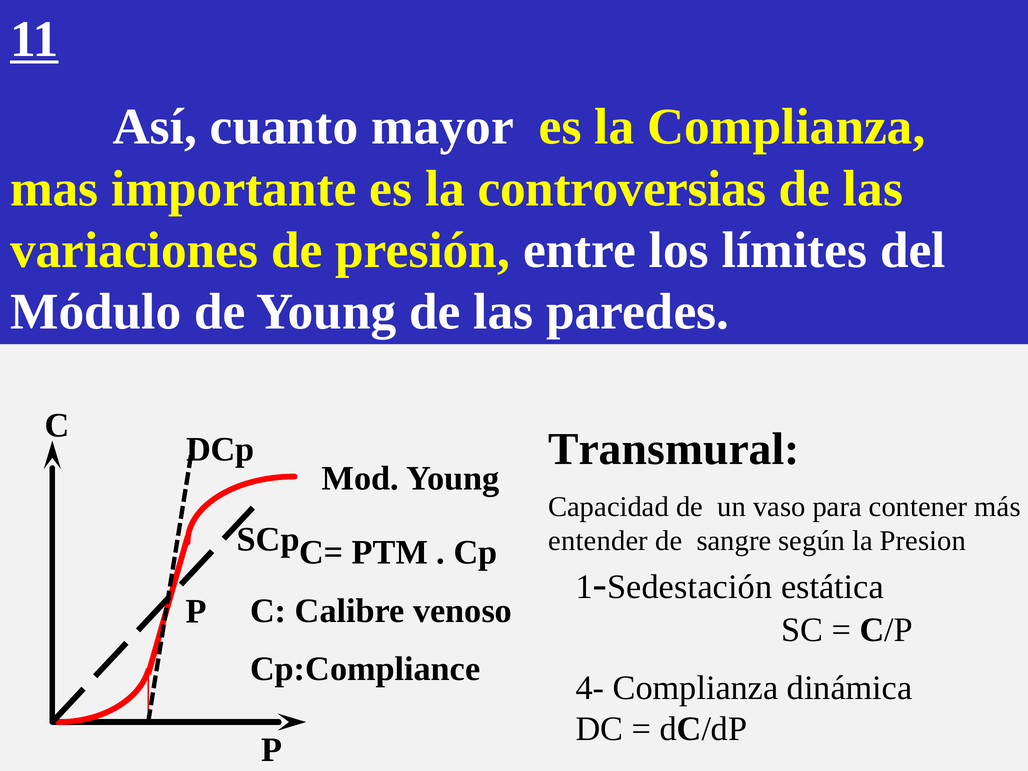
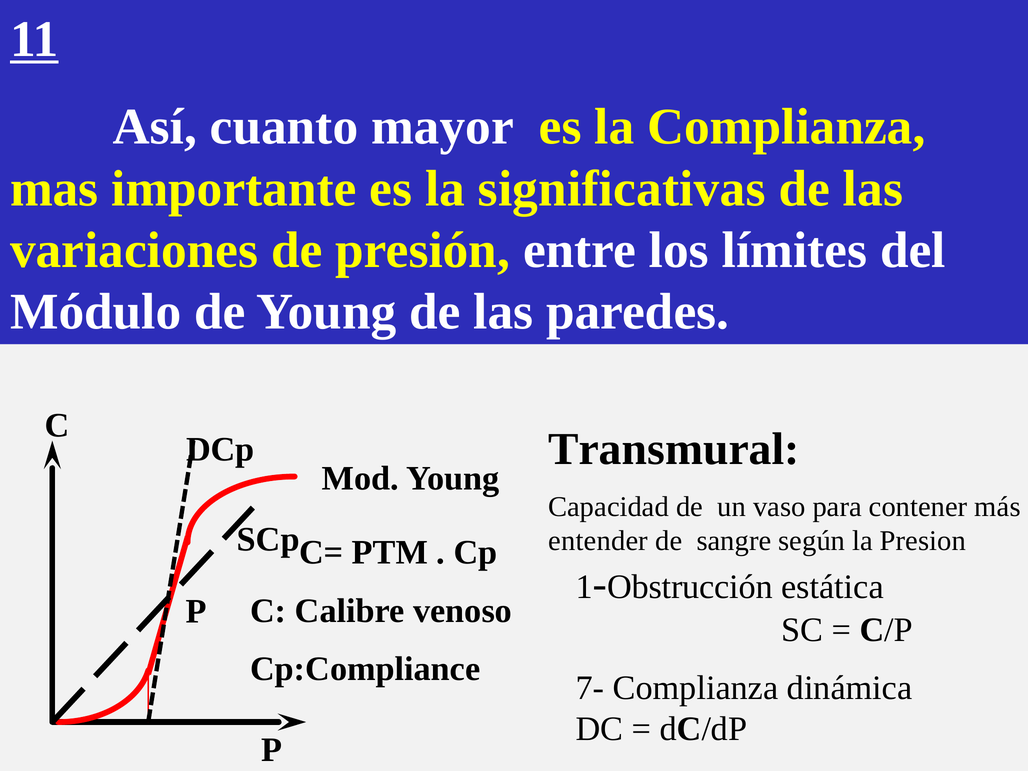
controversias: controversias -> significativas (622, 189)
Sedestación: Sedestación -> Obstrucción (690, 587)
4-: 4- -> 7- (590, 688)
